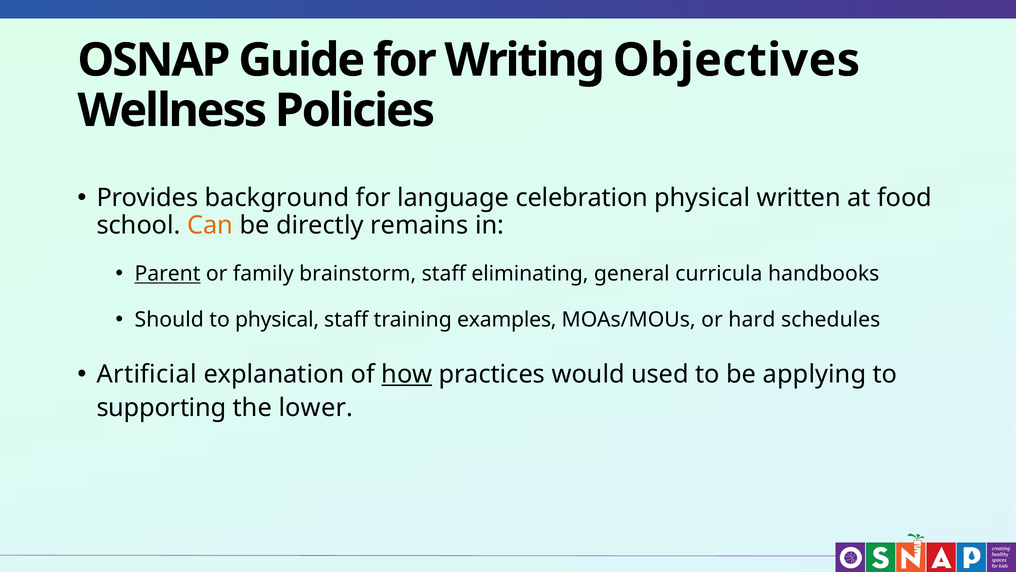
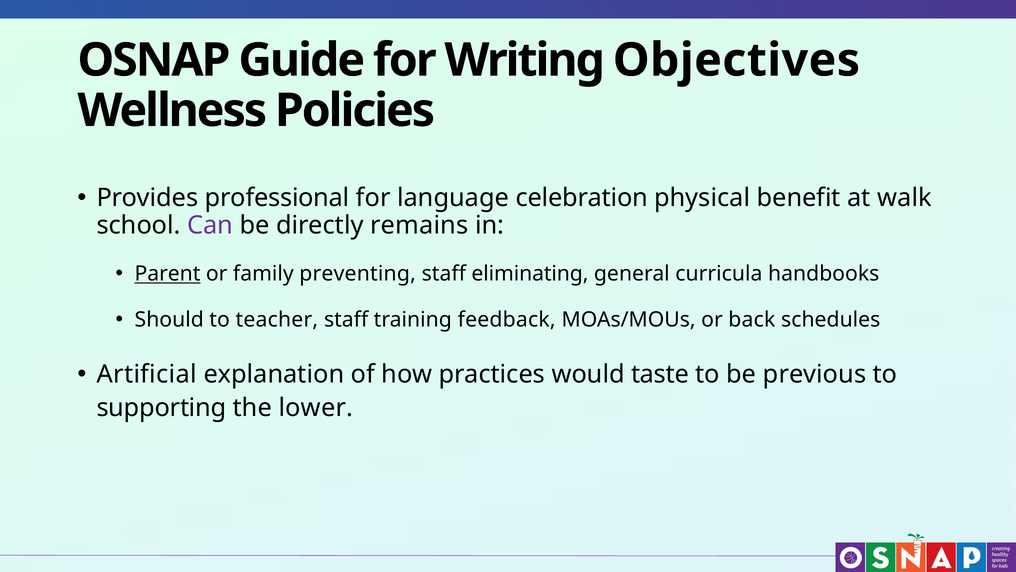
background: background -> professional (277, 198)
written: written -> benefit (799, 198)
food: food -> walk (904, 198)
Can colour: orange -> purple (210, 225)
brainstorm: brainstorm -> preventing (358, 274)
to physical: physical -> teacher (277, 320)
examples: examples -> feedback (507, 320)
hard: hard -> back (752, 320)
how underline: present -> none (407, 374)
used: used -> taste (660, 374)
applying: applying -> previous (815, 374)
